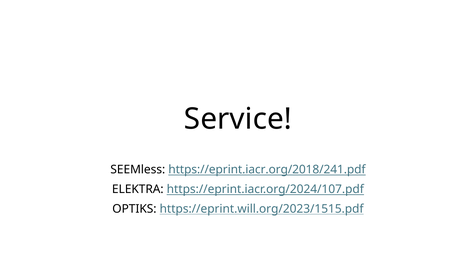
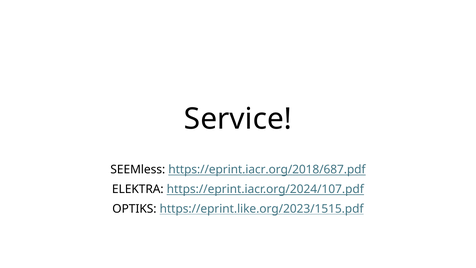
https://eprint.iacr.org/2018/241.pdf: https://eprint.iacr.org/2018/241.pdf -> https://eprint.iacr.org/2018/687.pdf (267, 169)
https://eprint.will.org/2023/1515.pdf: https://eprint.will.org/2023/1515.pdf -> https://eprint.like.org/2023/1515.pdf (262, 209)
